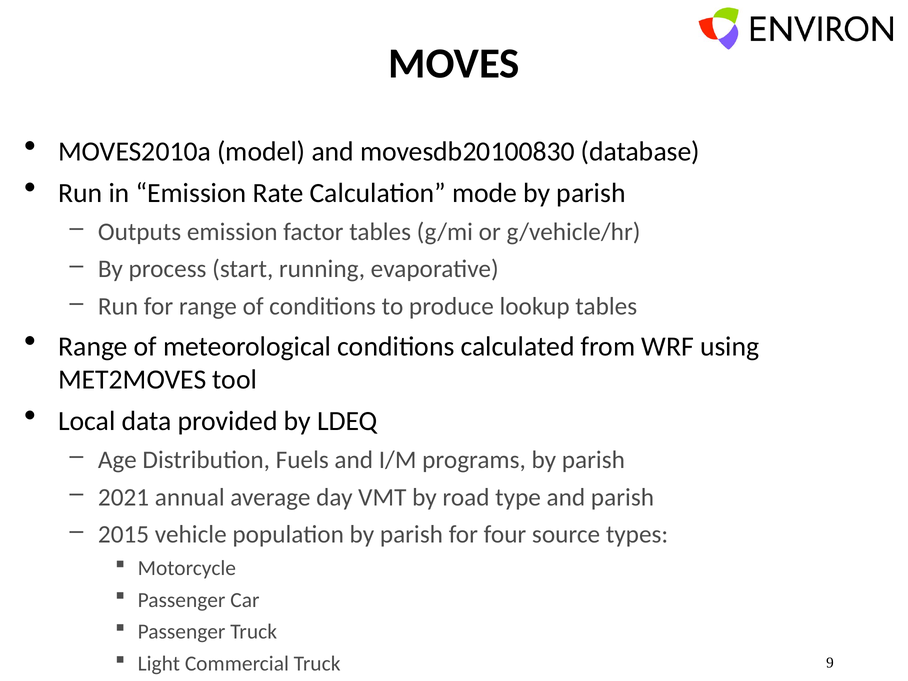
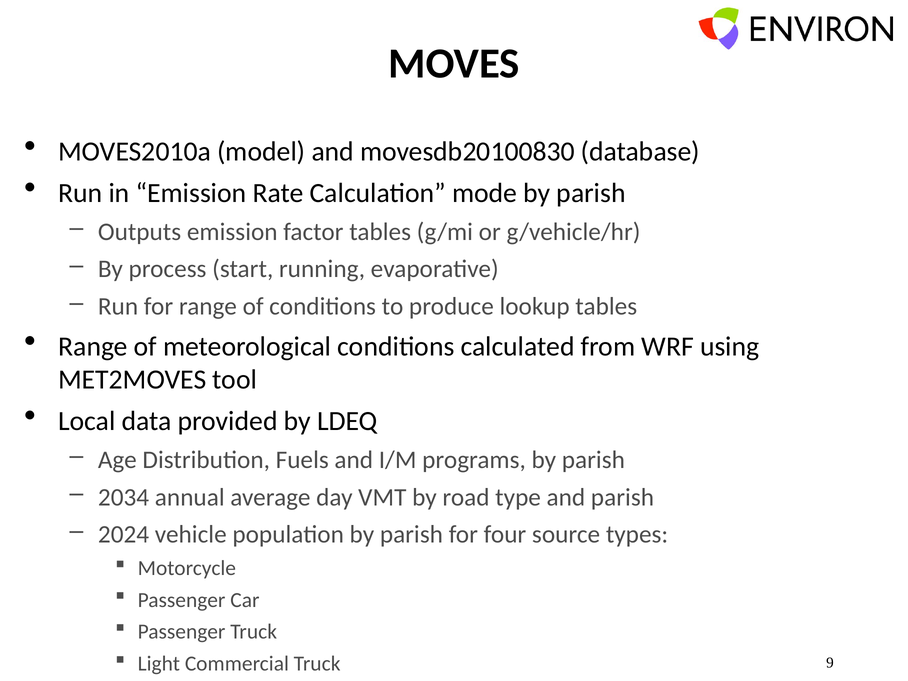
2021: 2021 -> 2034 (124, 497)
2015: 2015 -> 2024 (124, 535)
